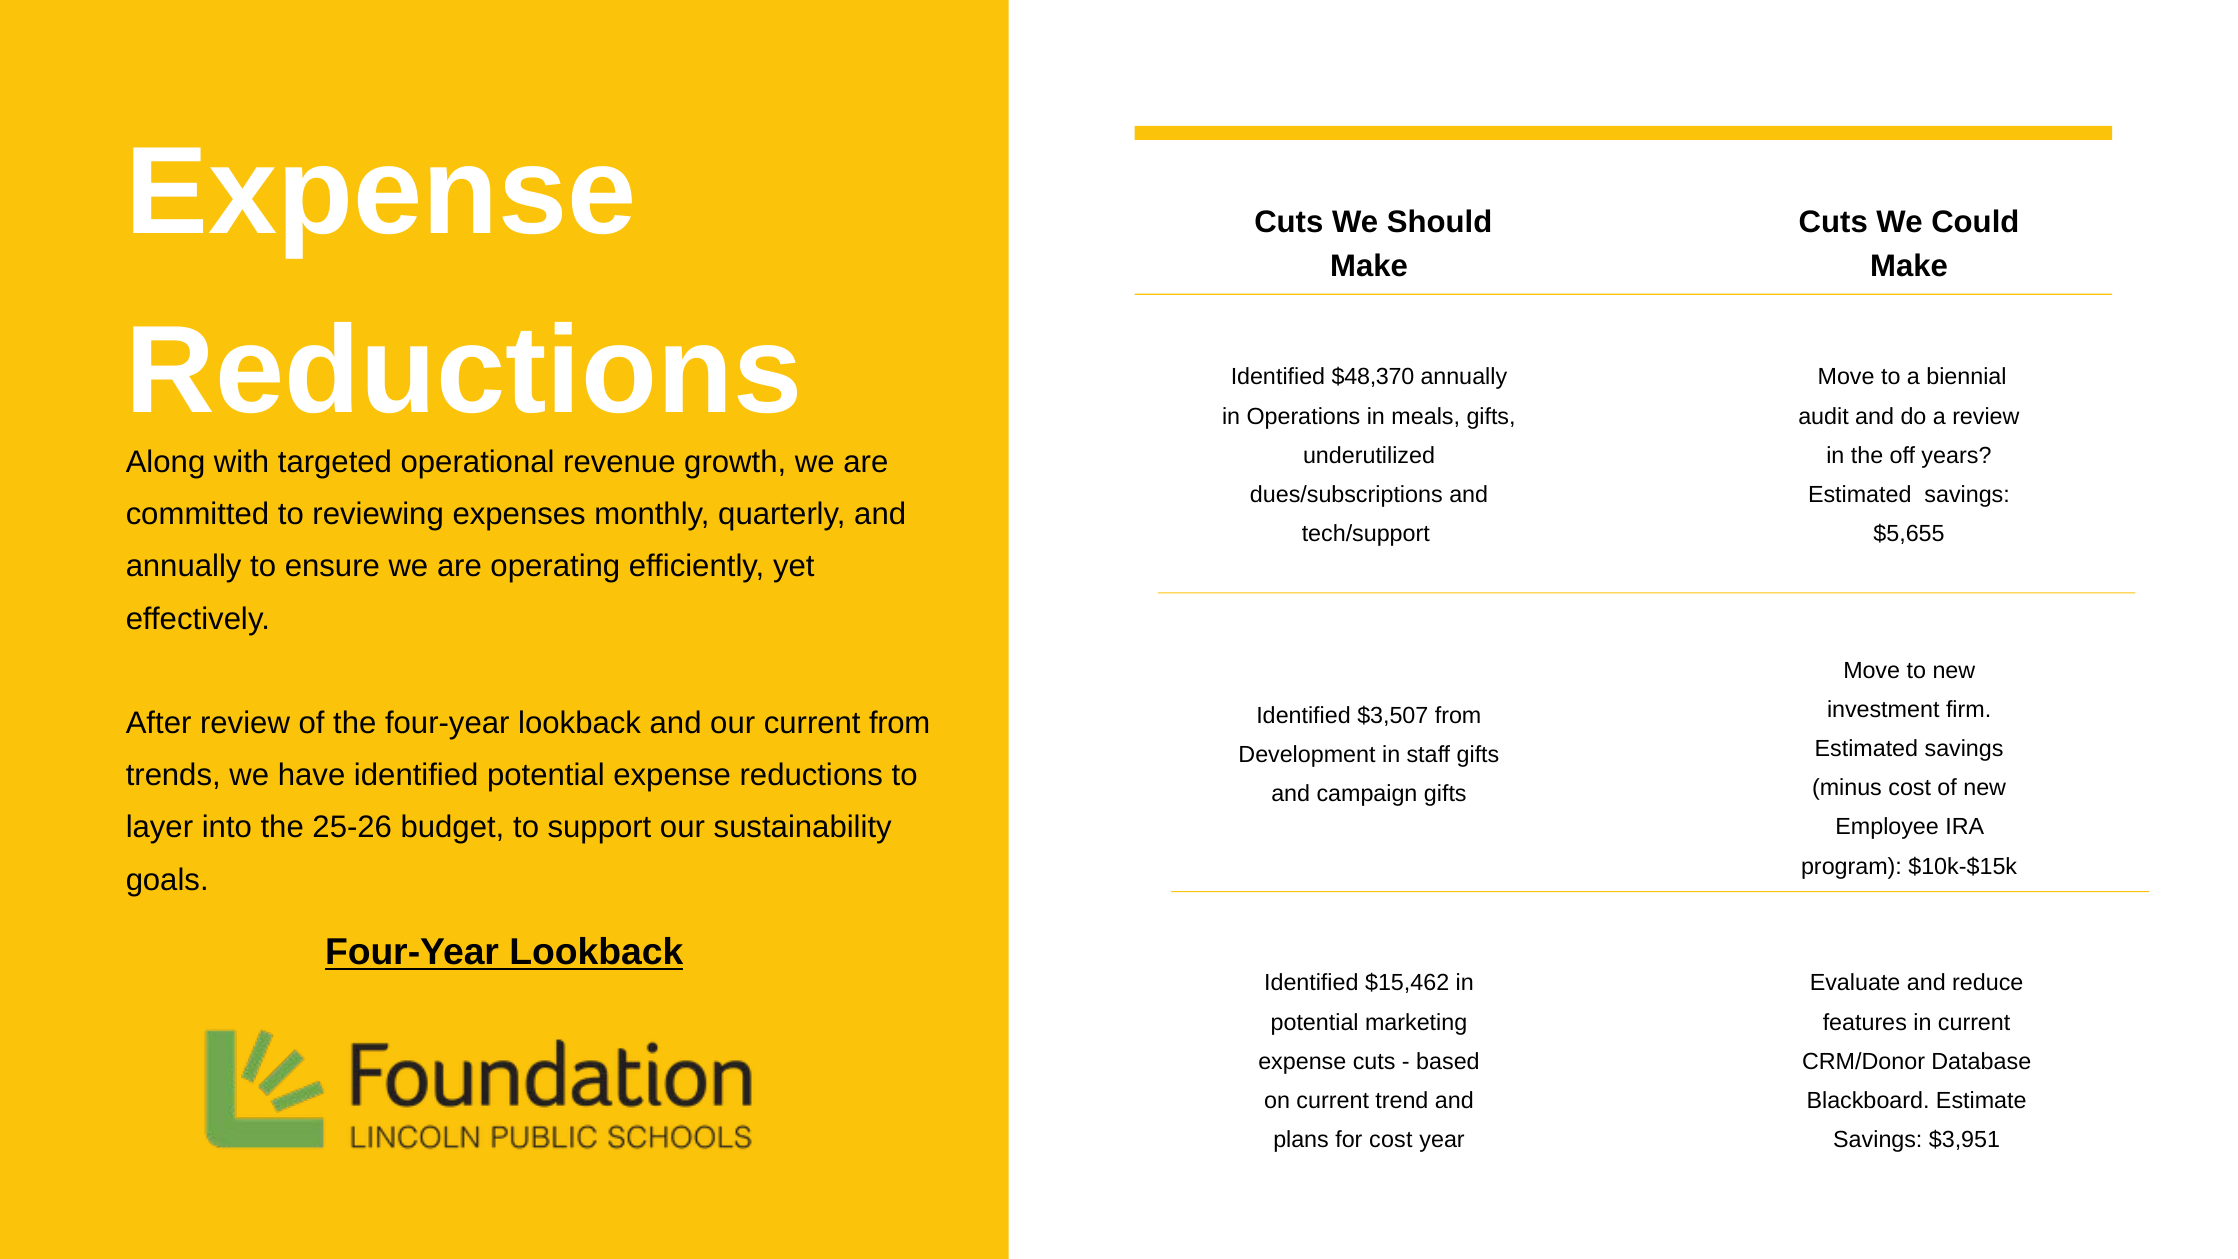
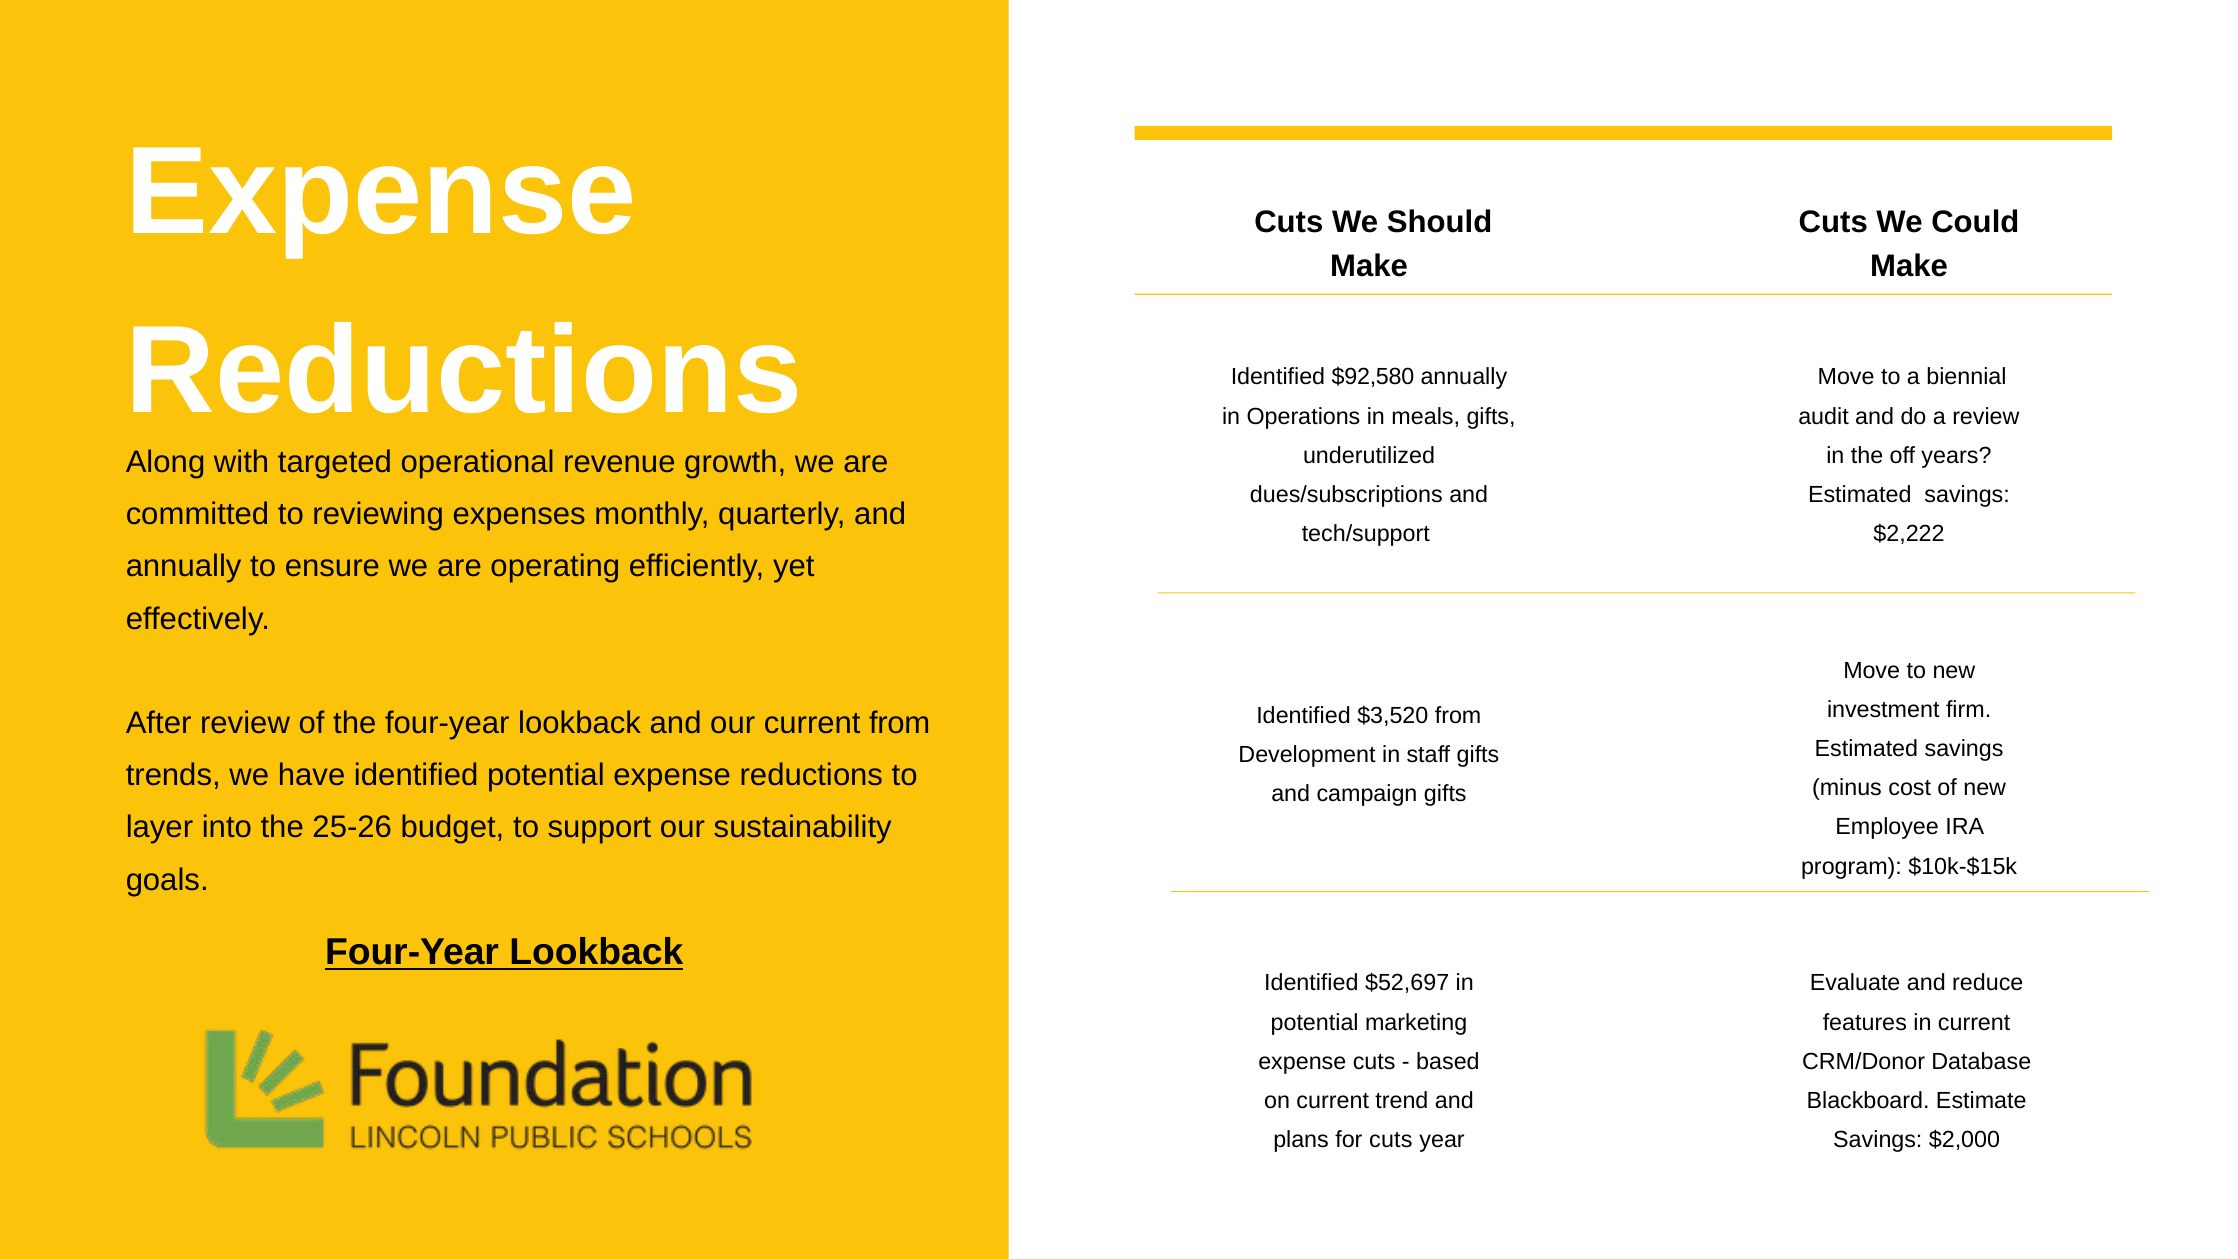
$48,370: $48,370 -> $92,580 (1373, 377)
$5,655: $5,655 -> $2,222 (1909, 534)
$3,507: $3,507 -> $3,520 (1393, 715)
$15,462: $15,462 -> $52,697 (1407, 983)
for cost: cost -> cuts (1391, 1140)
$3,951: $3,951 -> $2,000 (1965, 1140)
